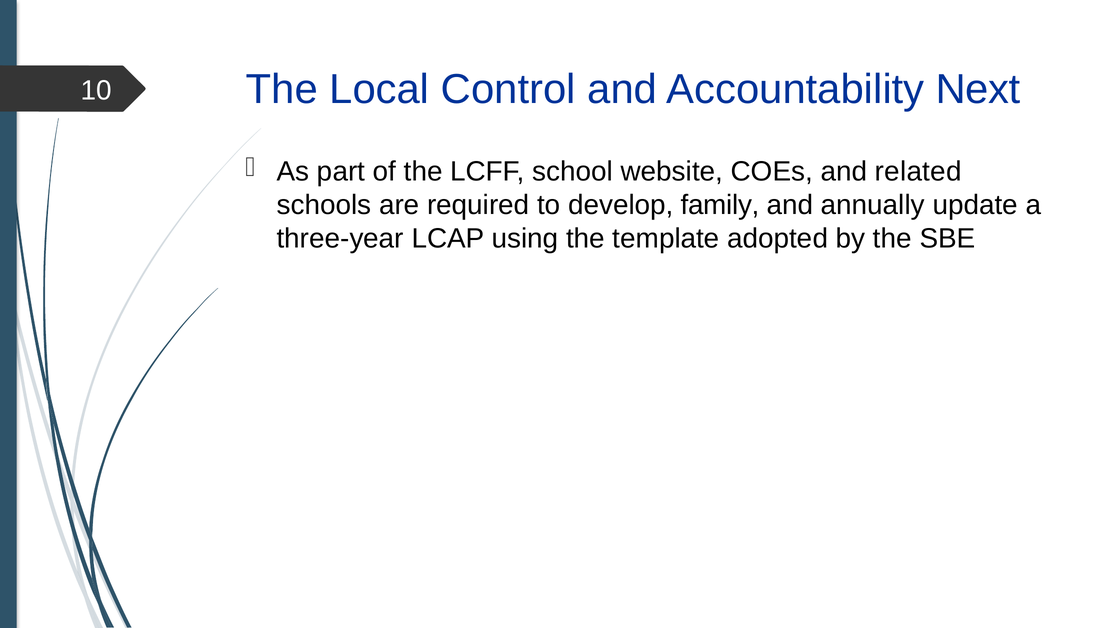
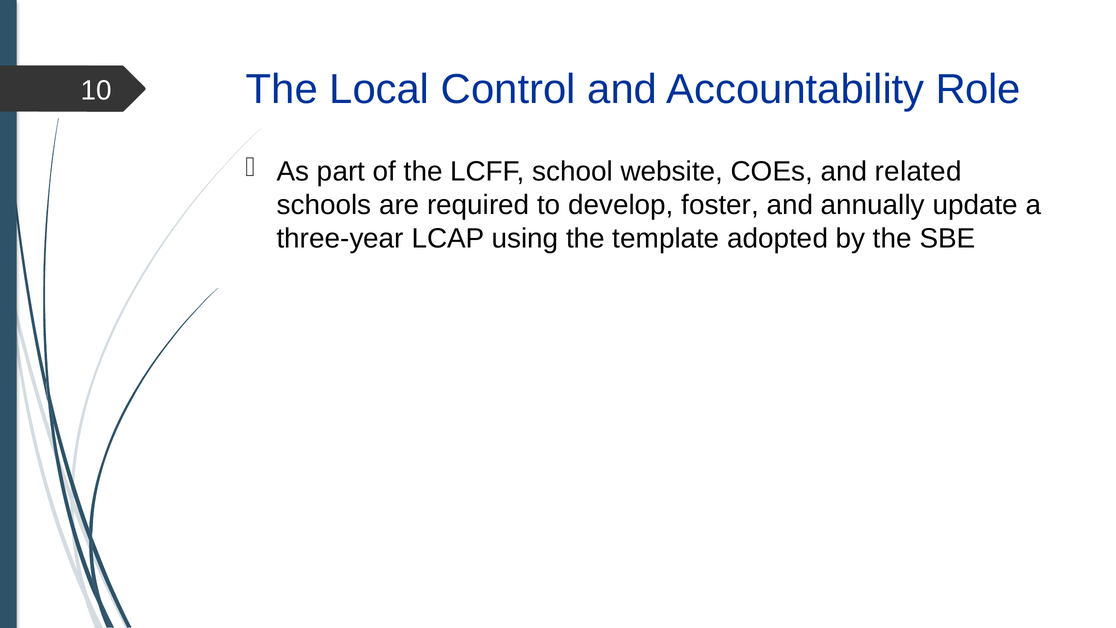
Next: Next -> Role (978, 89)
family: family -> foster (720, 205)
